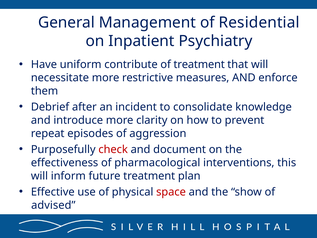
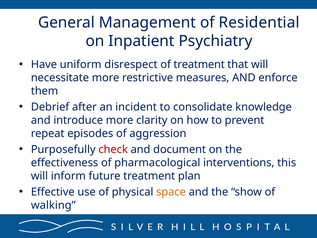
contribute: contribute -> disrespect (131, 64)
space colour: red -> orange (171, 192)
advised: advised -> walking (53, 205)
